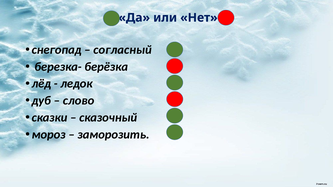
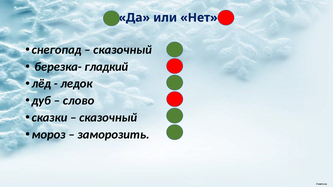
согласный: согласный -> сказочный (123, 50)
берёзка: берёзка -> гладкий (106, 67)
